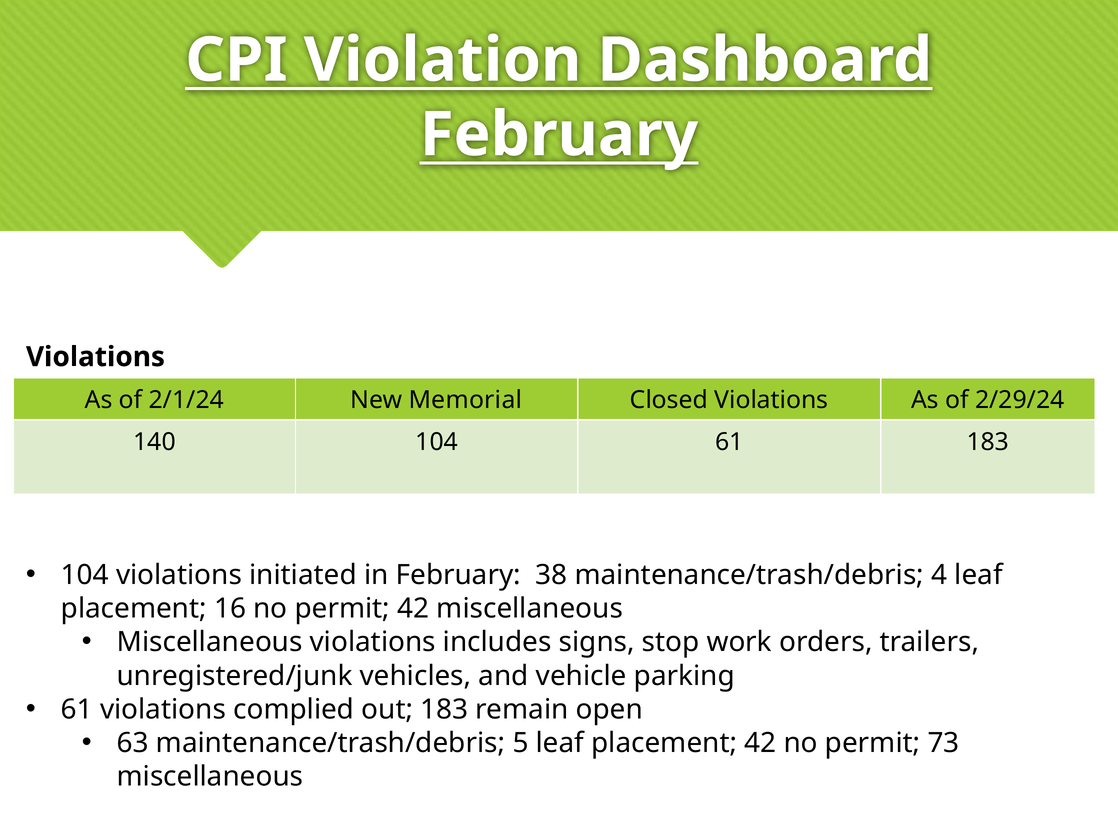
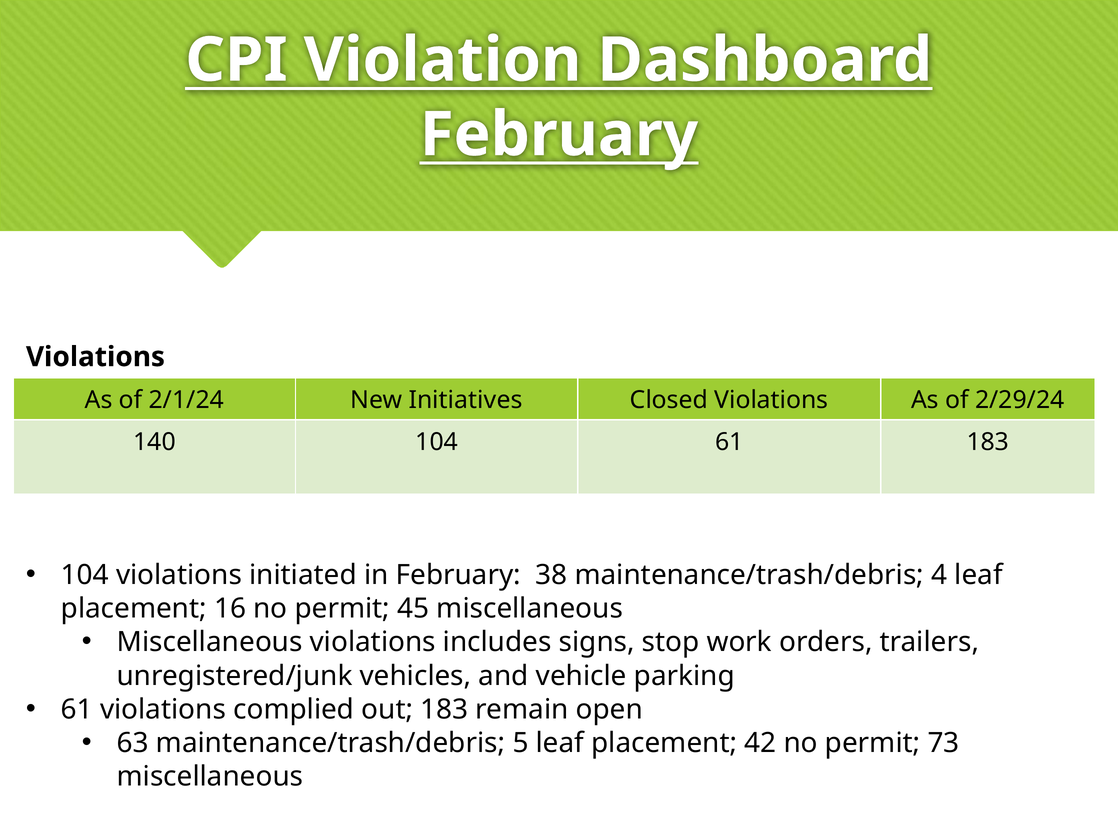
Memorial: Memorial -> Initiatives (466, 400)
permit 42: 42 -> 45 (413, 609)
